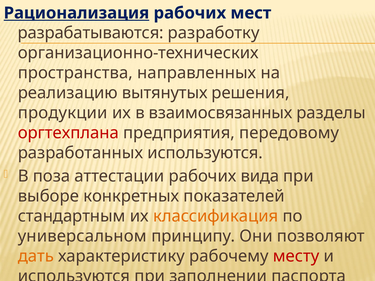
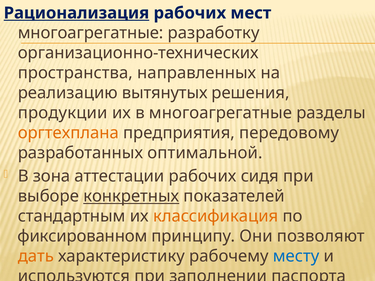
разрабатываются: разрабатываются -> многоагрегатные (91, 33)
в взаимосвязанных: взаимосвязанных -> многоагрегатные (220, 113)
оргтехплана colour: red -> orange (68, 133)
разработанных используются: используются -> оптимальной (205, 153)
поза: поза -> зона (52, 176)
вида: вида -> сидя (260, 176)
конкретных underline: none -> present (131, 196)
универсальном: универсальном -> фиксированном (82, 236)
месту colour: red -> blue (296, 256)
